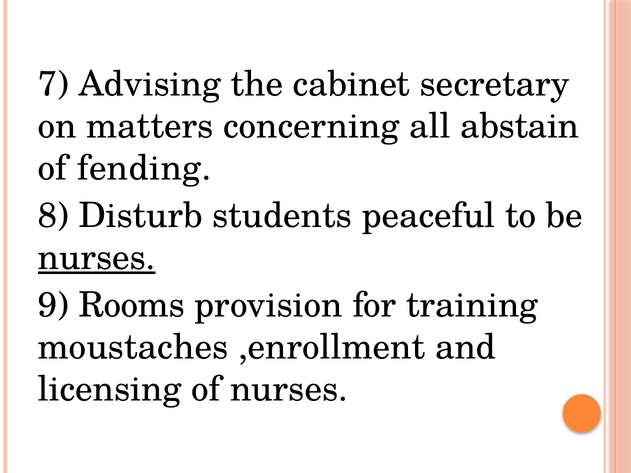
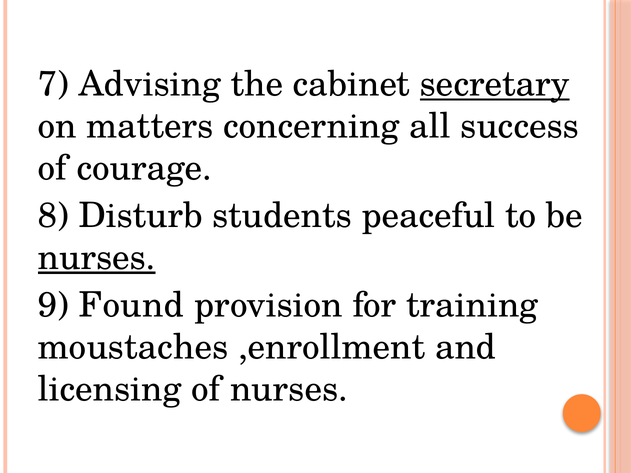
secretary underline: none -> present (495, 84)
abstain: abstain -> success (520, 126)
fending: fending -> courage (144, 168)
Rooms: Rooms -> Found (131, 305)
